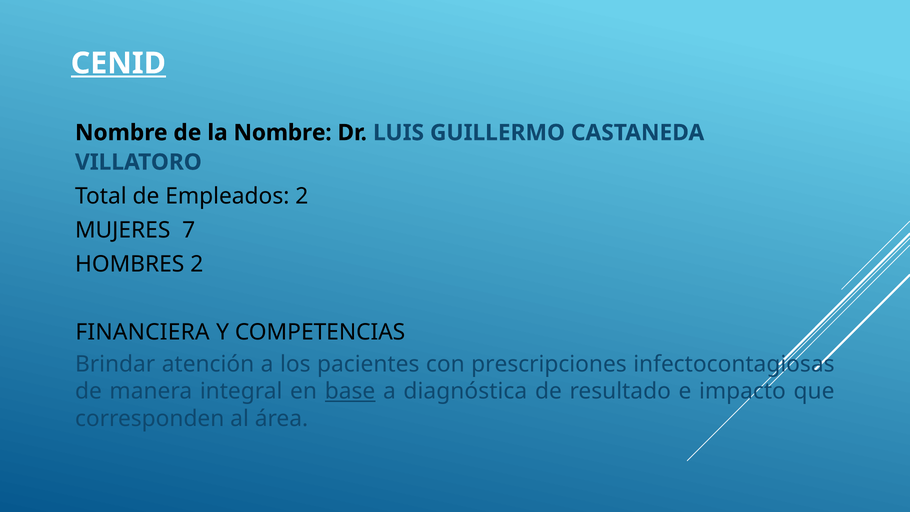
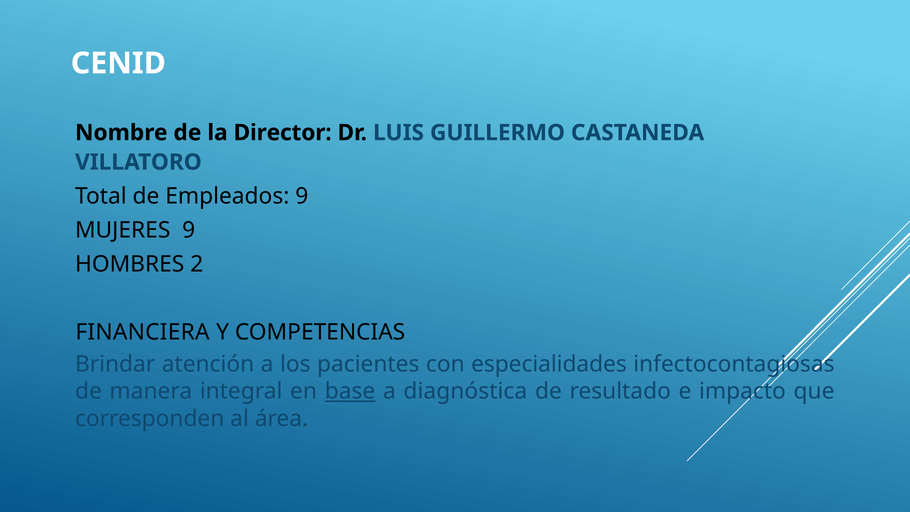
CENID underline: present -> none (118, 63)
la Nombre: Nombre -> Director (283, 133)
Empleados 2: 2 -> 9 (302, 196)
MUJERES 7: 7 -> 9 (189, 230)
prescripciones: prescripciones -> especialidades (549, 364)
